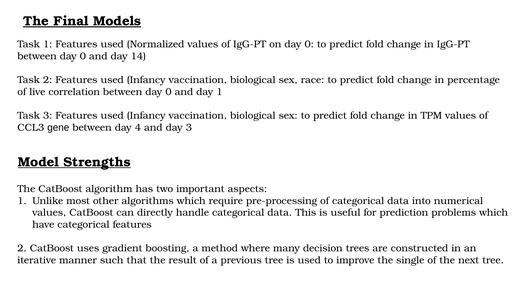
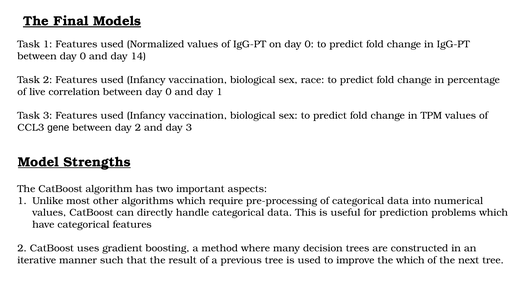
day 4: 4 -> 2 (138, 128)
the single: single -> which (410, 260)
